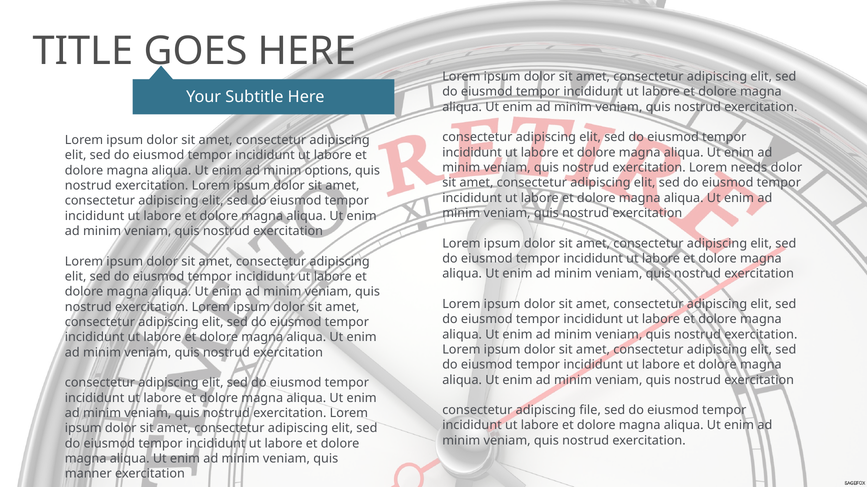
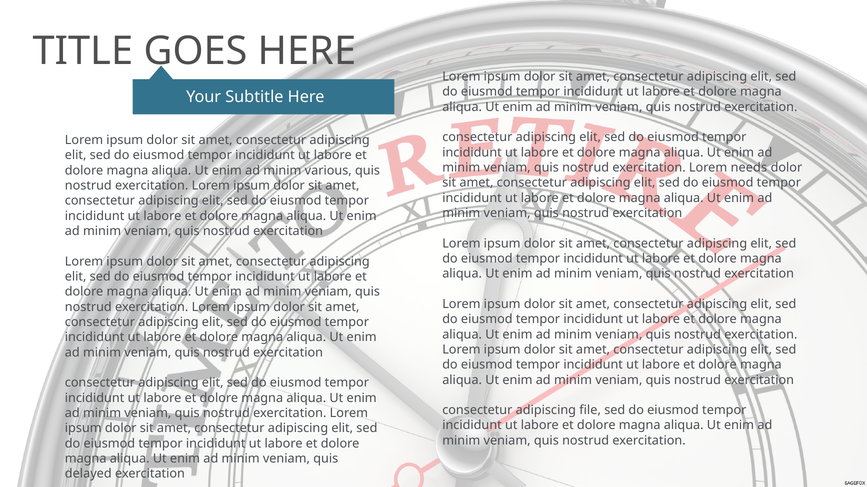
options: options -> various (328, 171)
manner: manner -> delayed (88, 474)
